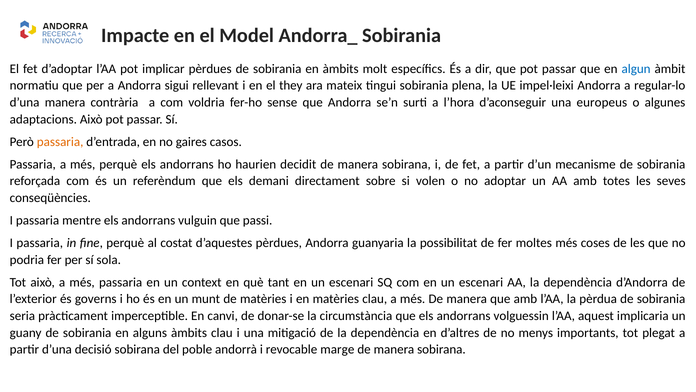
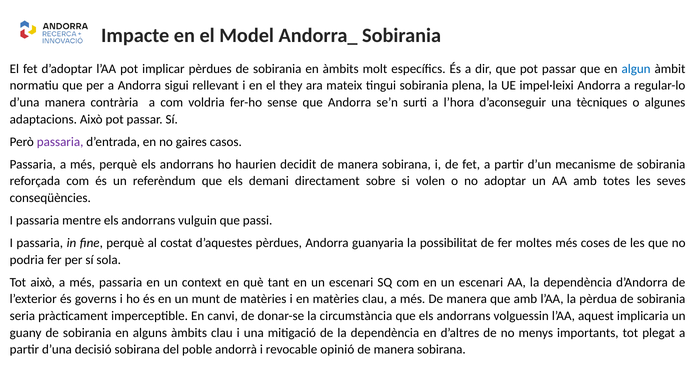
europeus: europeus -> tècniques (602, 102)
passaria colour: orange -> purple (60, 142)
marge: marge -> opinió (337, 349)
